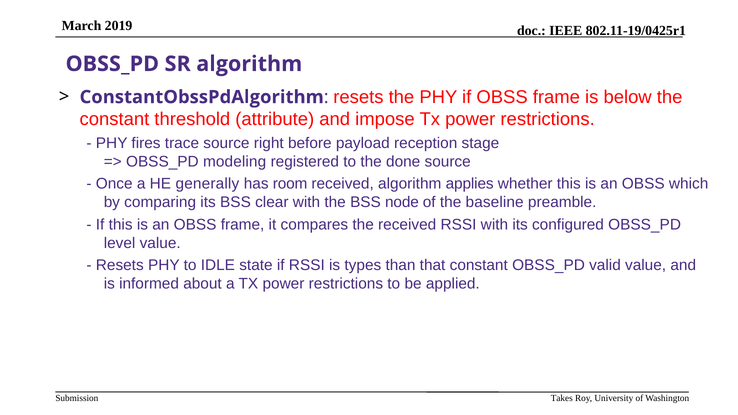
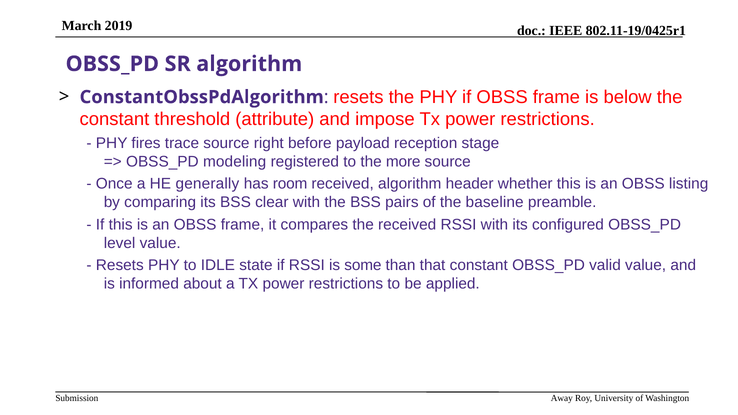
done: done -> more (403, 162)
applies: applies -> header (470, 184)
which: which -> listing (689, 184)
node: node -> pairs (402, 202)
types: types -> some (363, 265)
Takes: Takes -> Away (562, 398)
